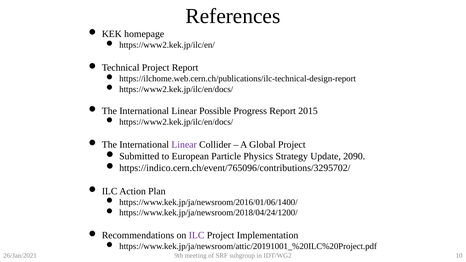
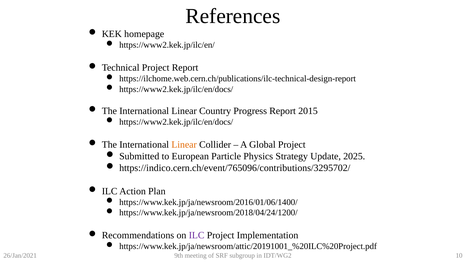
Possible: Possible -> Country (215, 111)
Linear colour: purple -> orange (184, 145)
2090: 2090 -> 2025 (354, 156)
